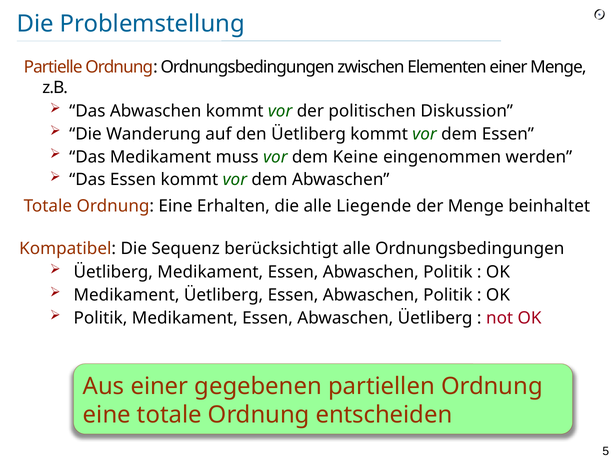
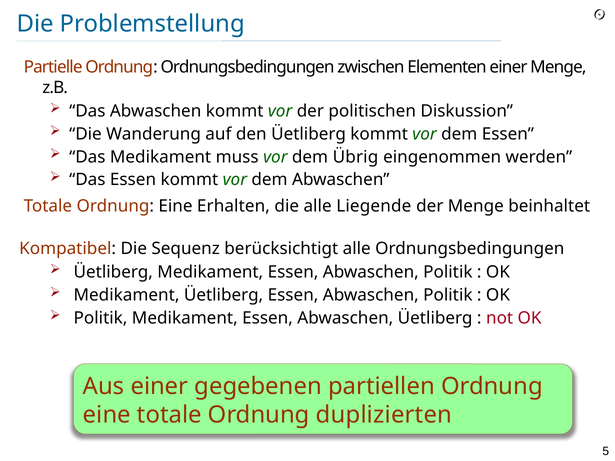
Keine: Keine -> Übrig (356, 157)
entscheiden: entscheiden -> duplizierten (384, 415)
